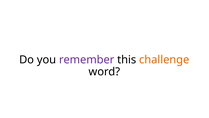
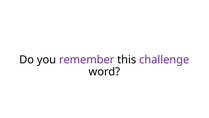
challenge colour: orange -> purple (164, 60)
